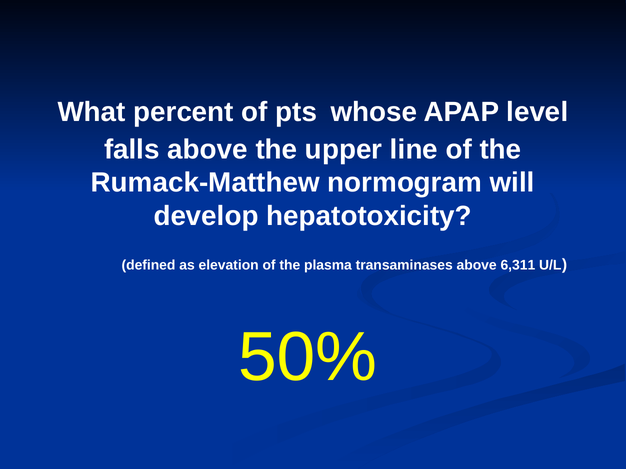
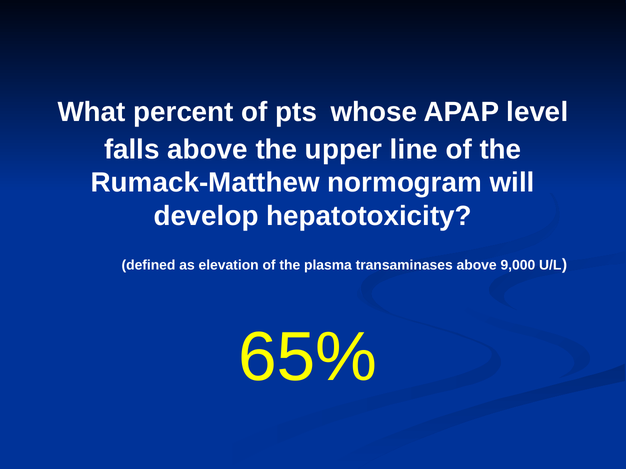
6,311: 6,311 -> 9,000 (518, 266)
50%: 50% -> 65% (308, 358)
